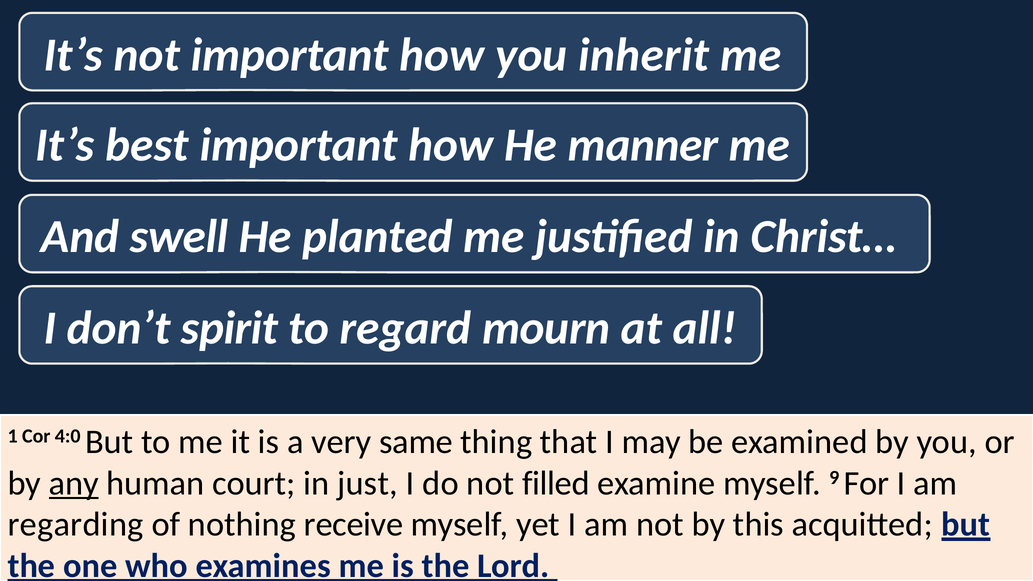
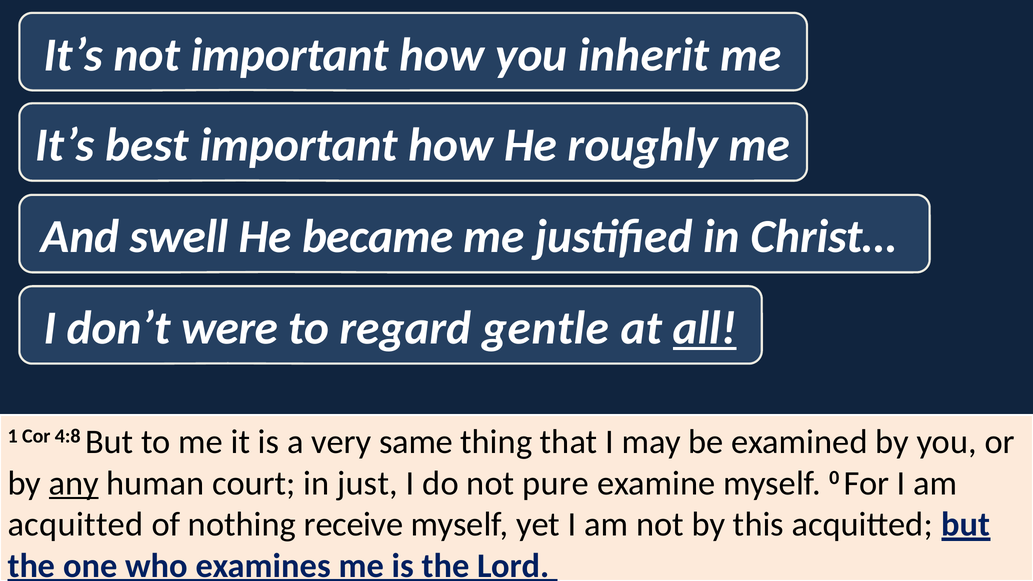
manner: manner -> roughly (643, 145)
planted: planted -> became (378, 237)
spirit: spirit -> were (230, 328)
mourn: mourn -> gentle (546, 328)
all underline: none -> present (705, 328)
4:0: 4:0 -> 4:8 (68, 436)
filled: filled -> pure (556, 483)
9: 9 -> 0 (834, 478)
regarding: regarding -> acquitted (76, 525)
